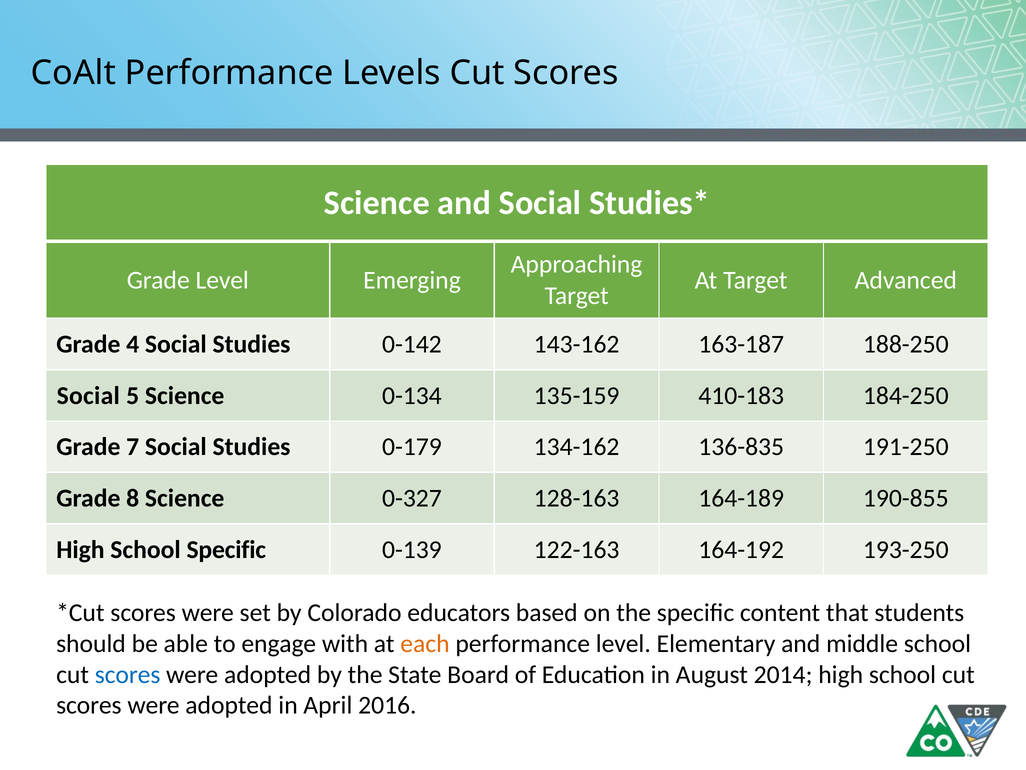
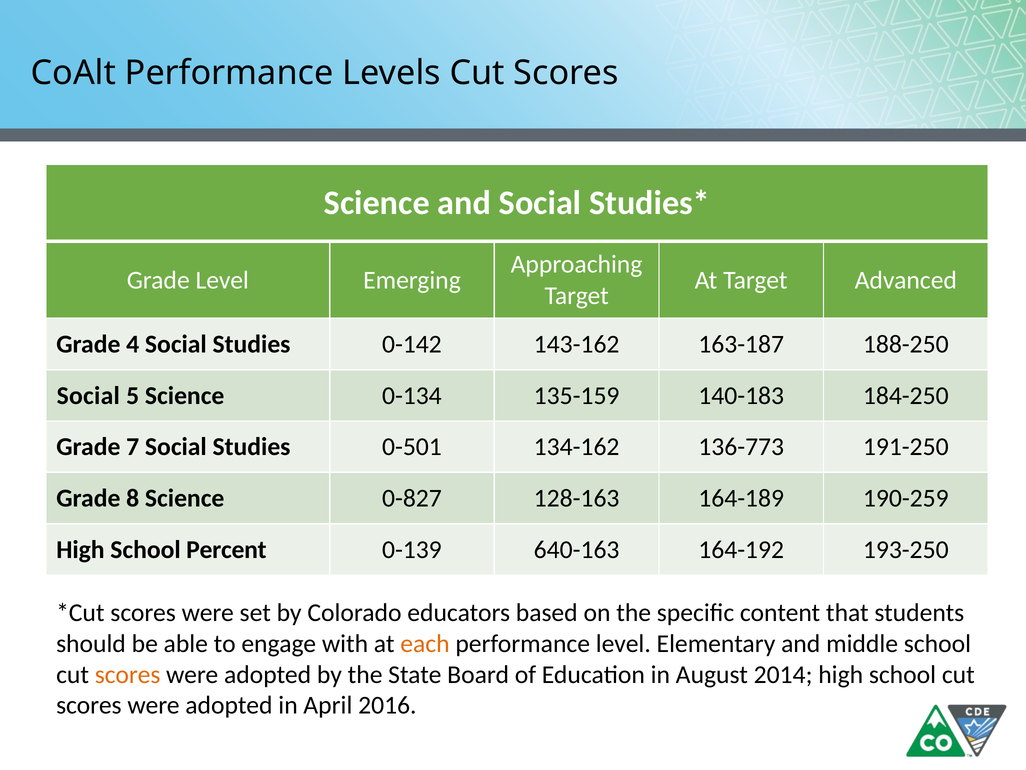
410-183: 410-183 -> 140-183 (741, 395)
0-179: 0-179 -> 0-501 (412, 447)
136-835: 136-835 -> 136-773 (741, 447)
0-327: 0-327 -> 0-827 (412, 498)
190-855: 190-855 -> 190-259 (906, 498)
School Specific: Specific -> Percent (226, 549)
122-163: 122-163 -> 640-163 (577, 549)
scores colour: blue -> orange (128, 674)
